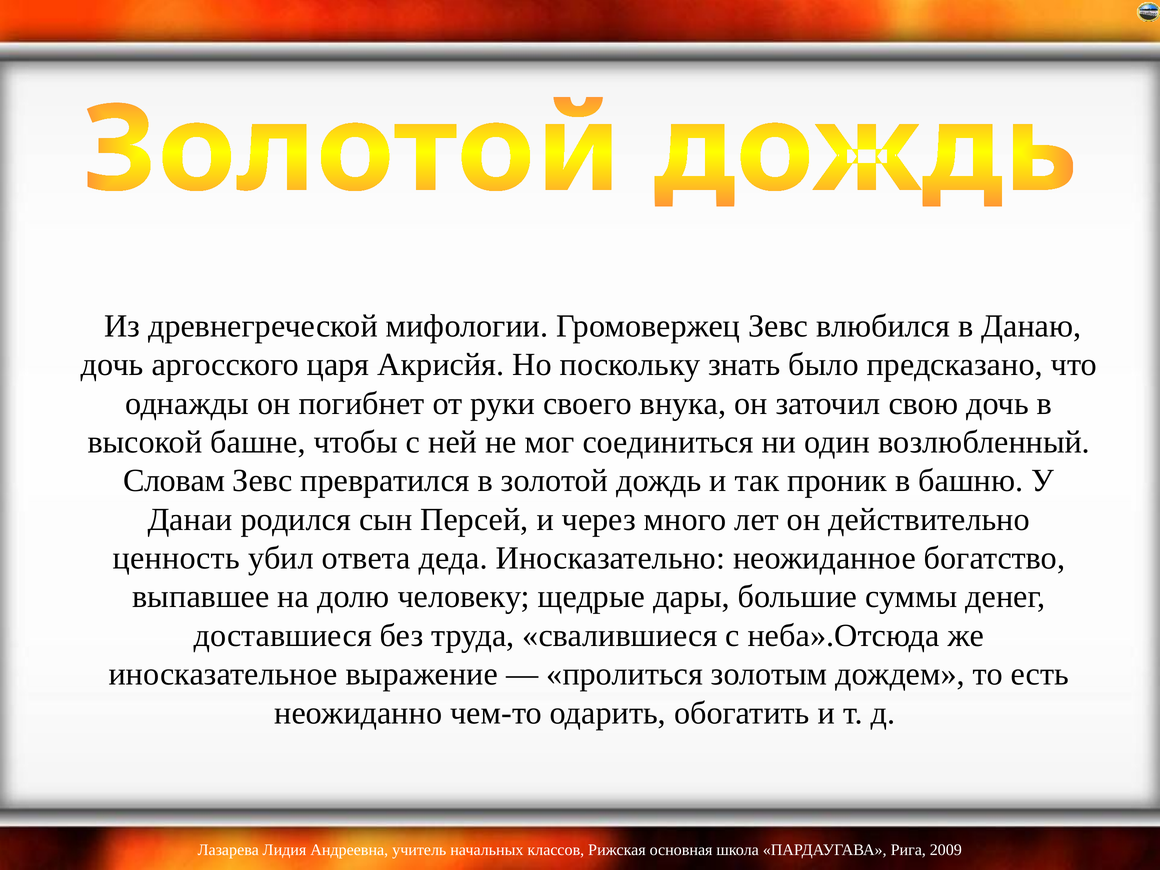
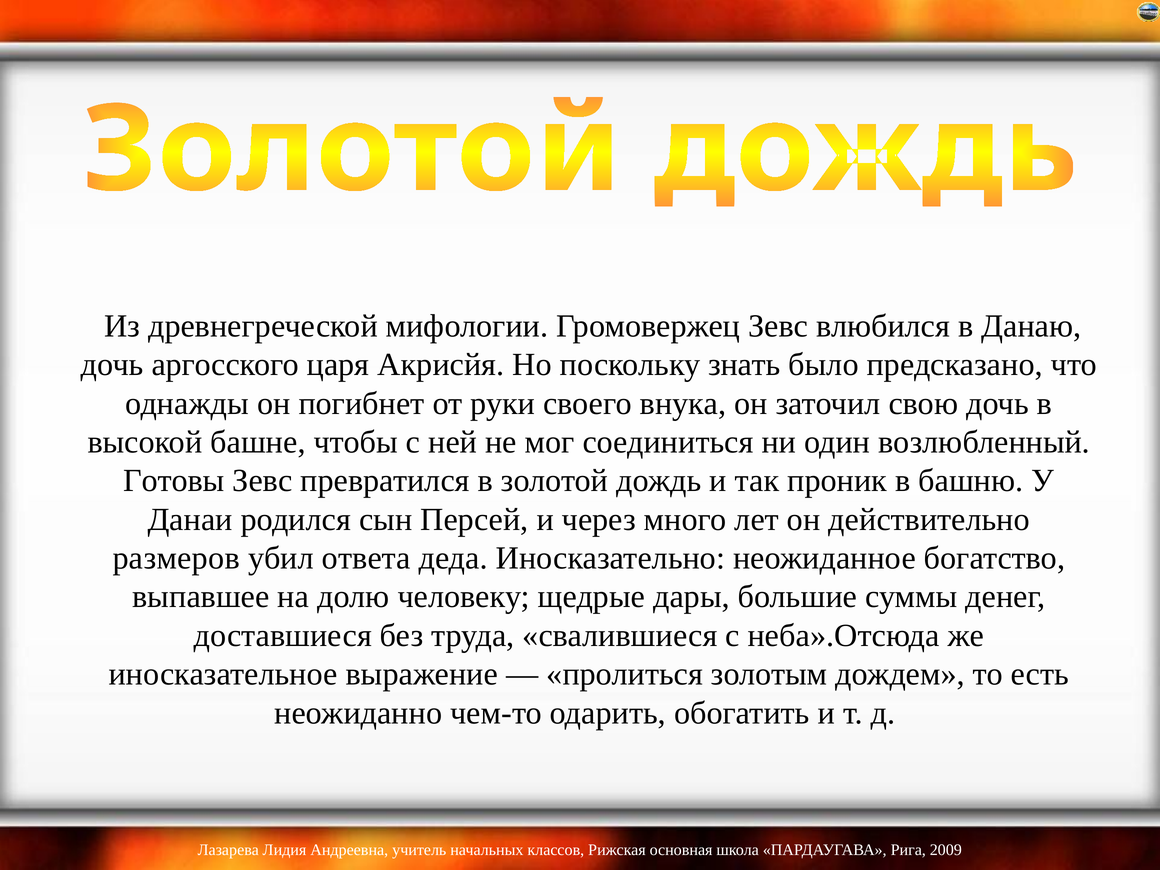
Словам: Словам -> Готовы (174, 481)
ценность: ценность -> размеров (176, 558)
